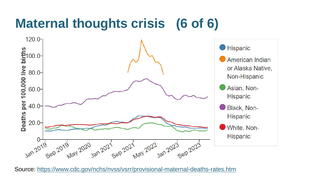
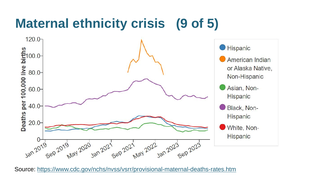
thoughts: thoughts -> ethnicity (100, 24)
crisis 6: 6 -> 9 (182, 24)
of 6: 6 -> 5 (213, 24)
